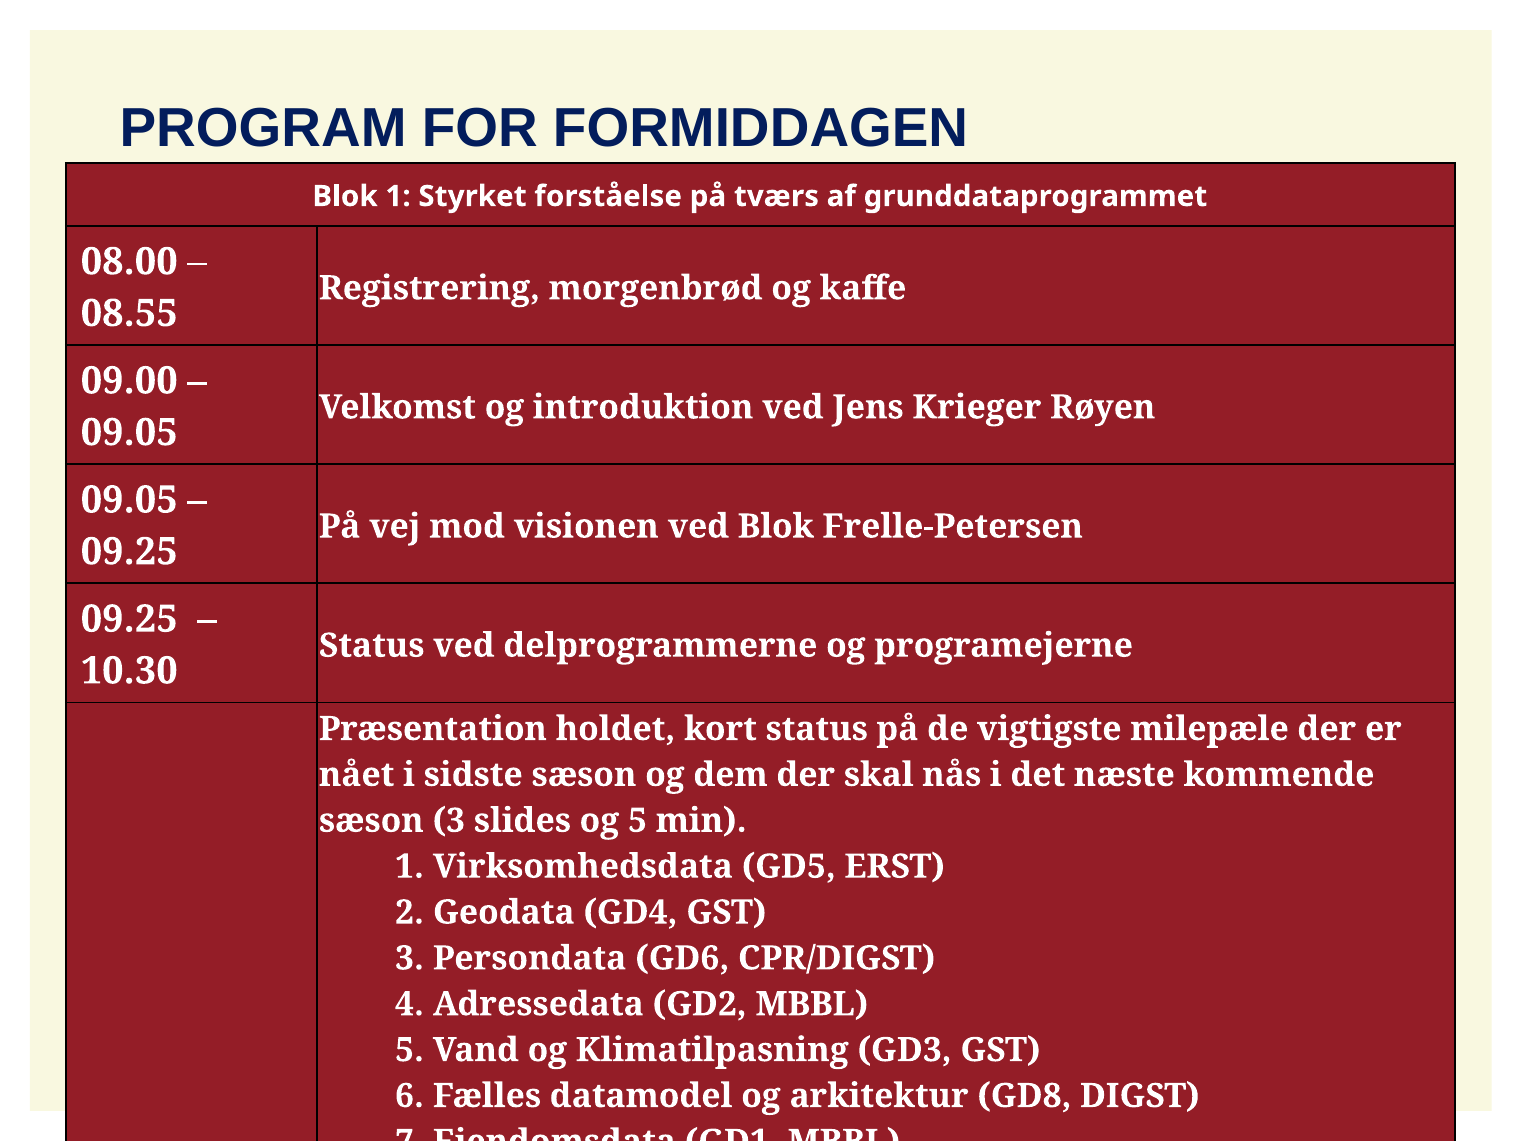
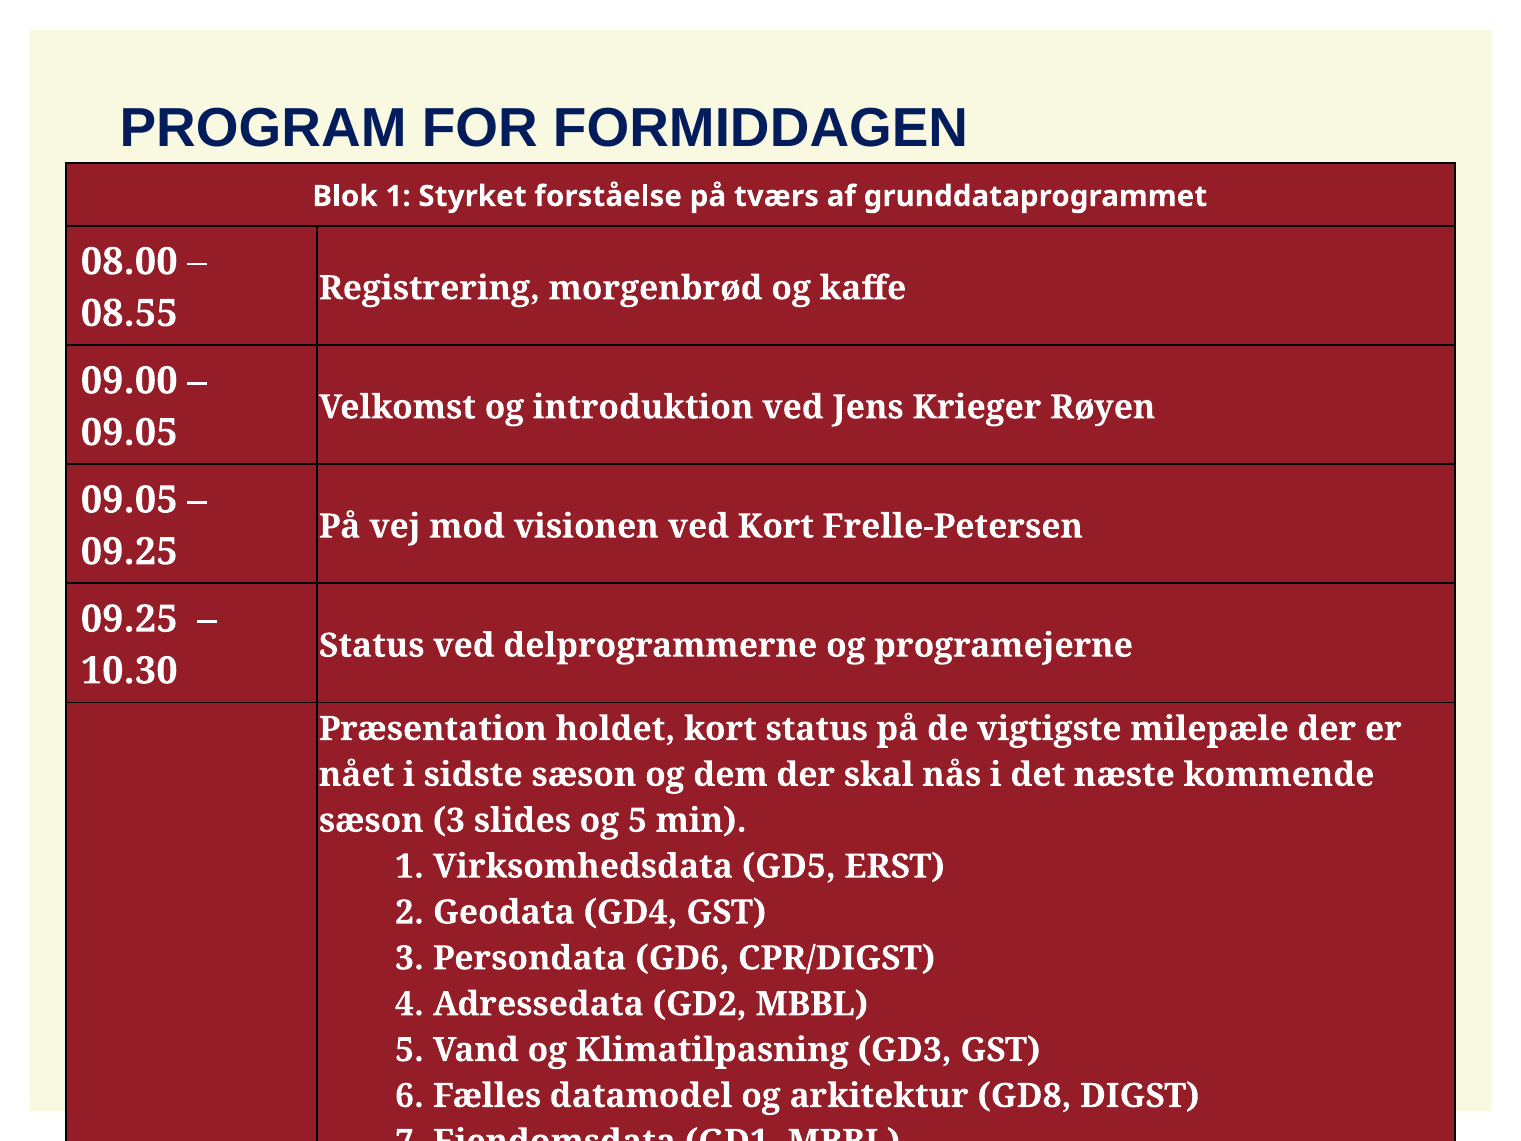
ved Blok: Blok -> Kort (776, 526)
